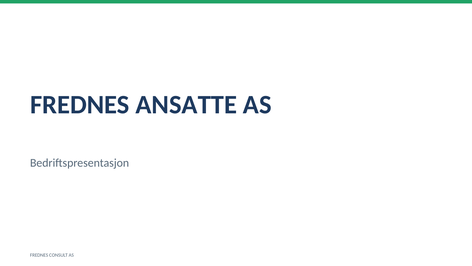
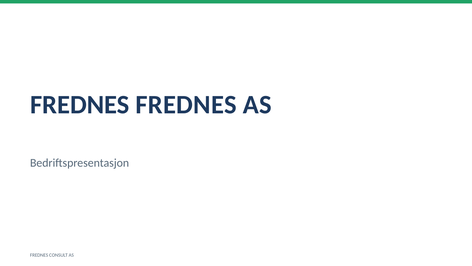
FREDNES ANSATTE: ANSATTE -> FREDNES (186, 105)
